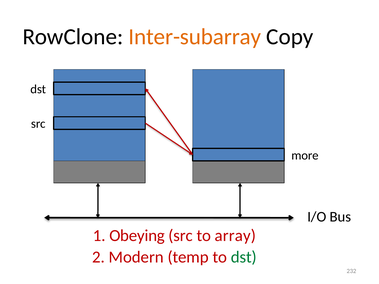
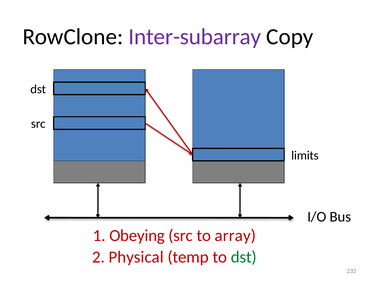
Inter-subarray colour: orange -> purple (195, 37)
more: more -> limits (305, 156)
Modern: Modern -> Physical (136, 257)
